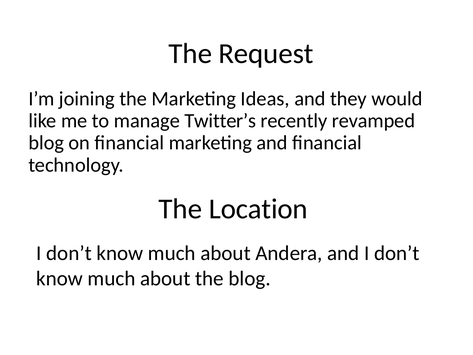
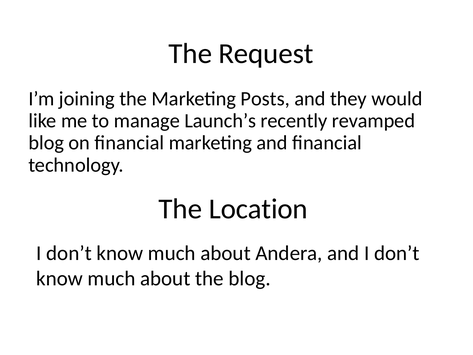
Ideas: Ideas -> Posts (265, 99)
Twitter’s: Twitter’s -> Launch’s (220, 121)
